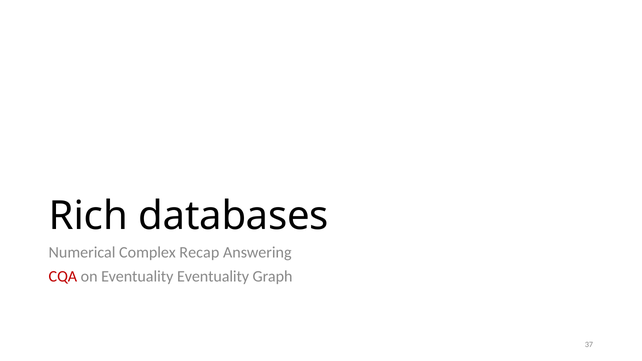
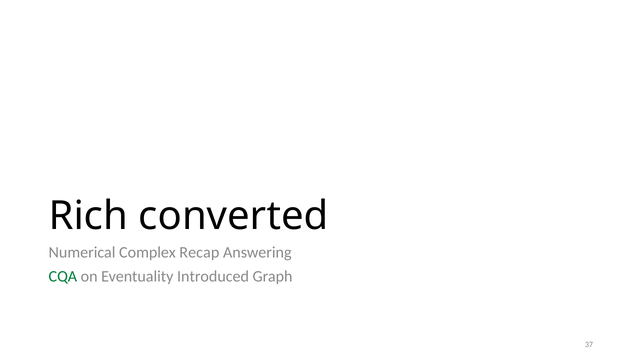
databases: databases -> converted (233, 216)
CQA colour: red -> green (63, 277)
Eventuality Eventuality: Eventuality -> Introduced (213, 277)
